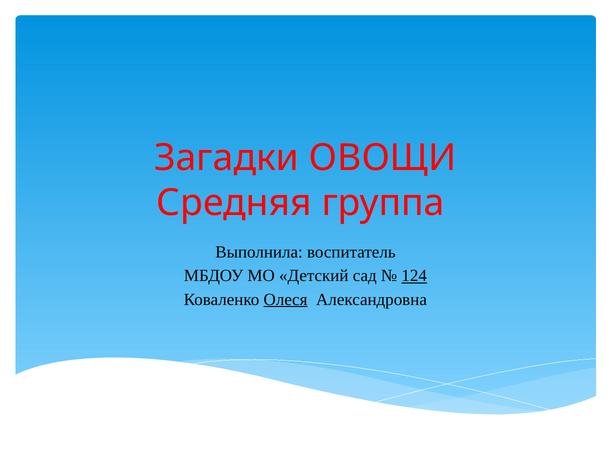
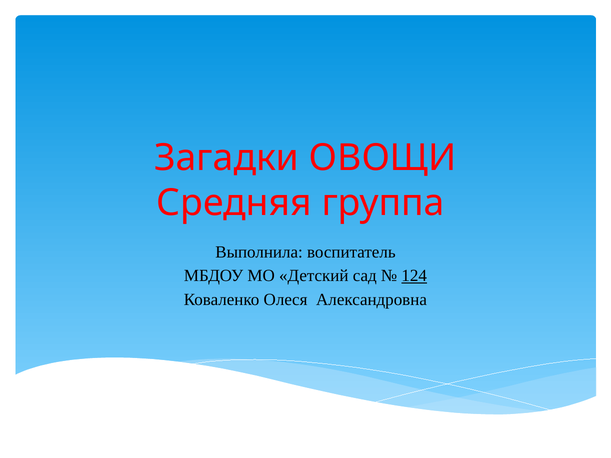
Олеся underline: present -> none (286, 300)
